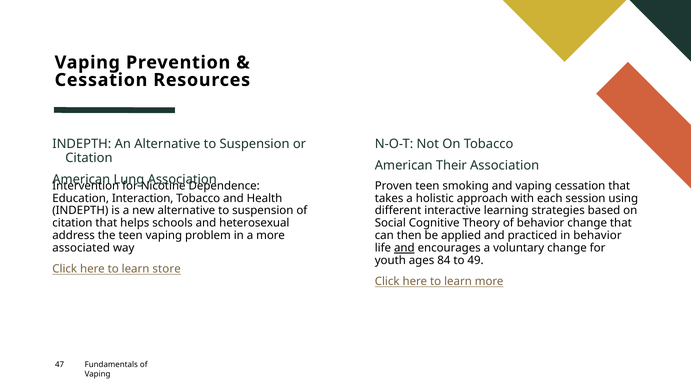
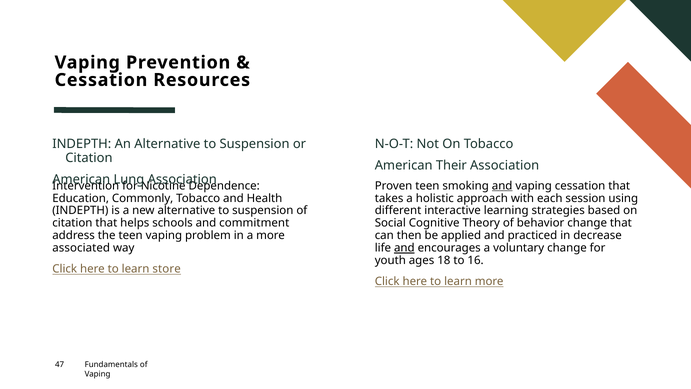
and underline: none -> present (502, 186)
Interaction: Interaction -> Commonly (143, 198)
heterosexual: heterosexual -> commitment (254, 223)
in behavior: behavior -> decrease (598, 235)
84: 84 -> 18 (444, 260)
49: 49 -> 16 (476, 260)
